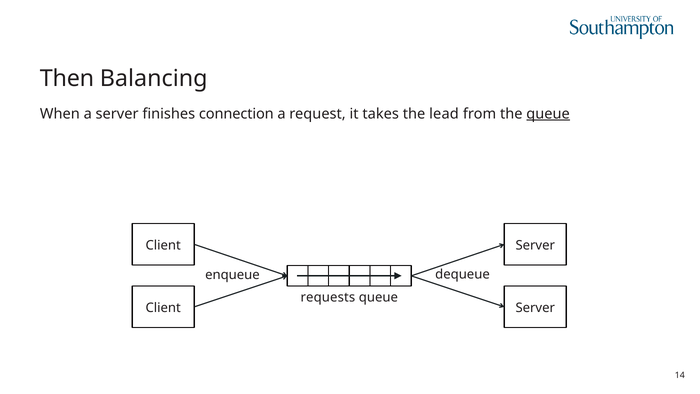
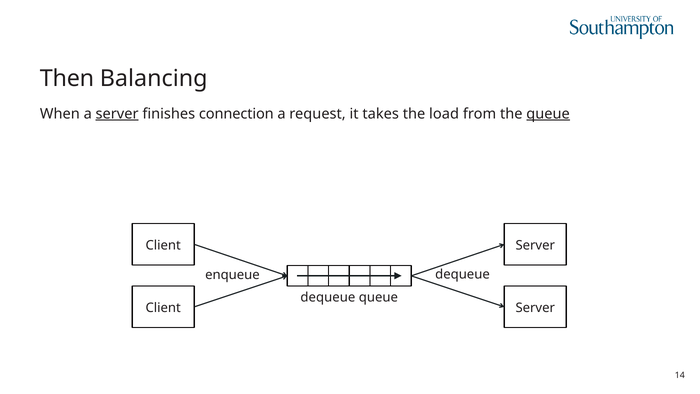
server underline: none -> present (117, 114)
lead: lead -> load (444, 114)
requests: requests -> dequeue (328, 297)
